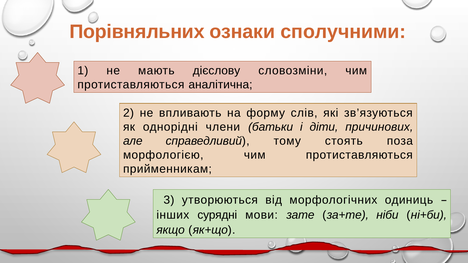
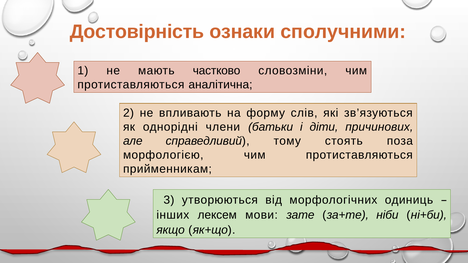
Порівняльних: Порівняльних -> Достовірність (137, 32)
дієслову: дієслову -> частково (217, 71)
сурядні: сурядні -> лексем (217, 215)
